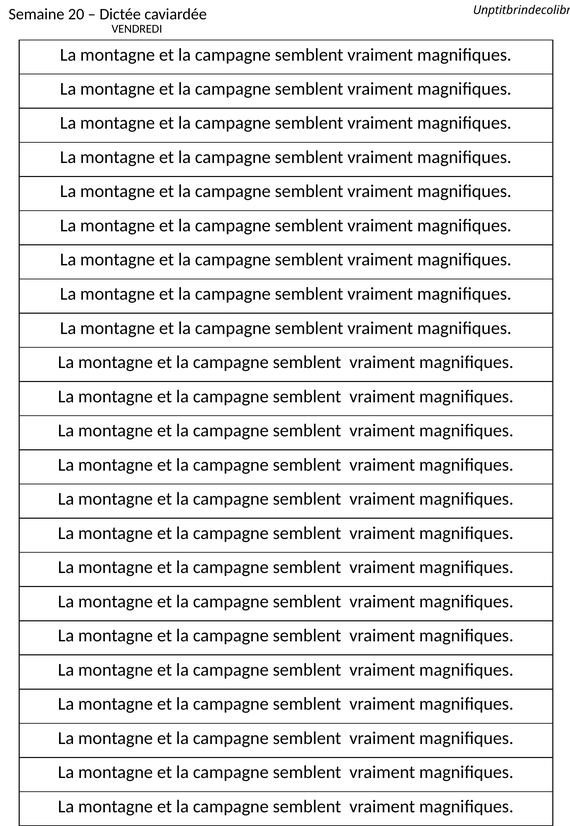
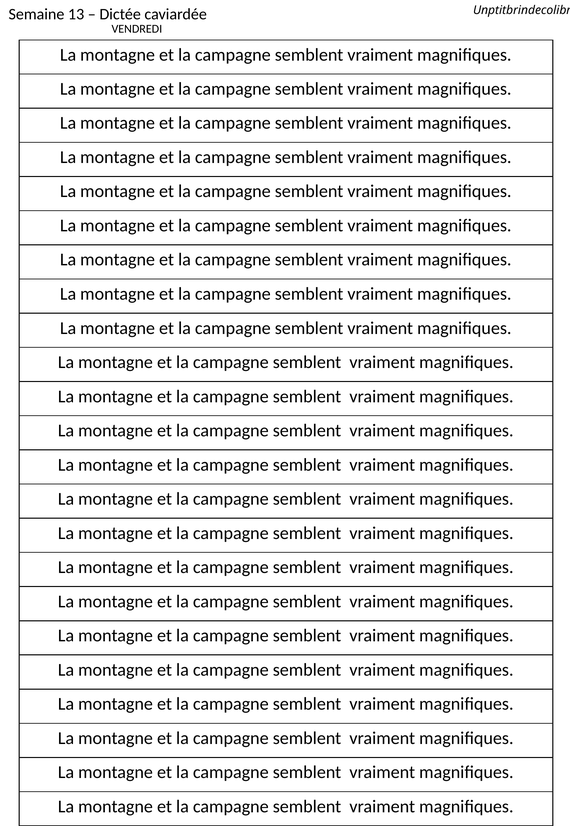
20: 20 -> 13 (76, 14)
